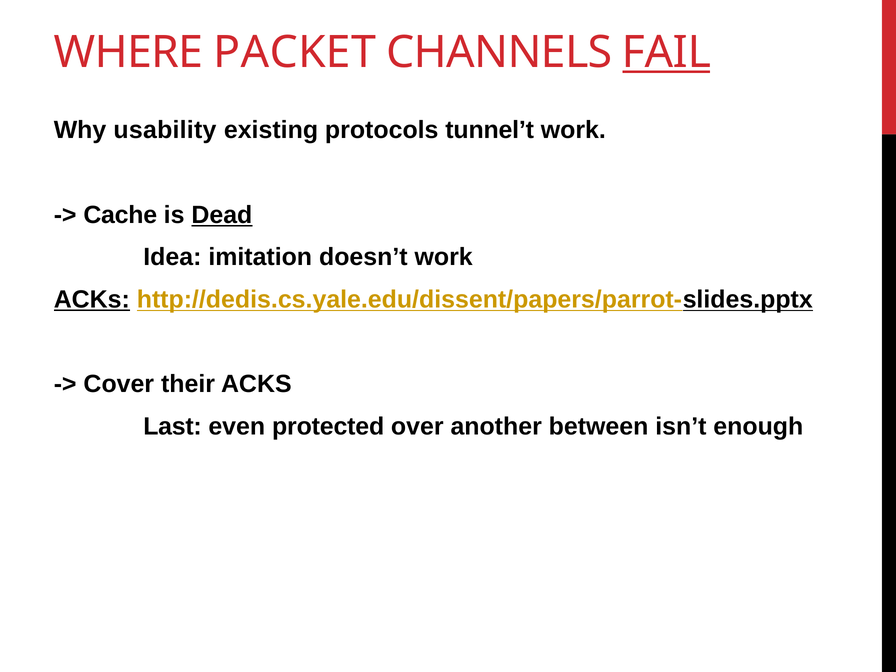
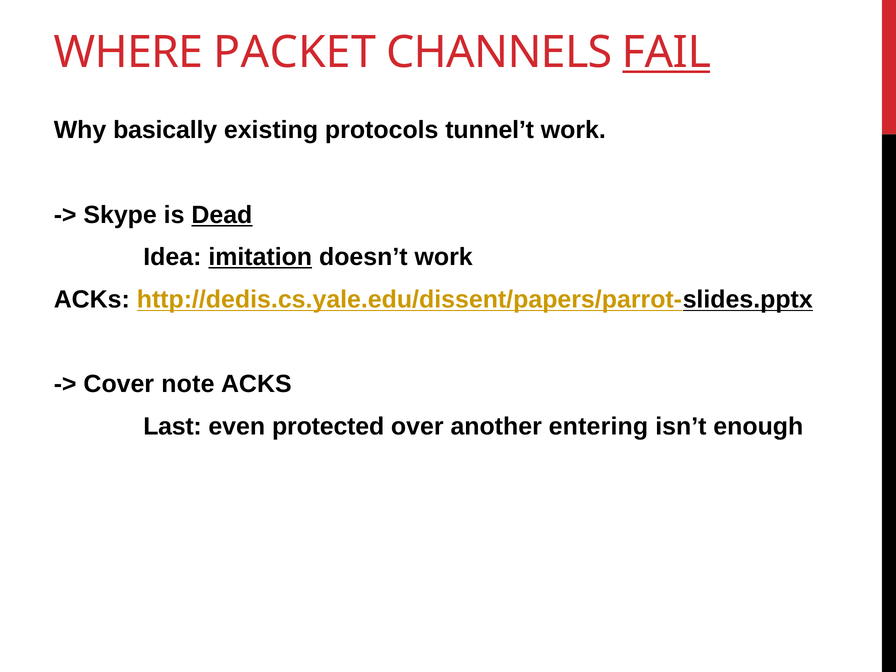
usability: usability -> basically (165, 130)
Cache: Cache -> Skype (120, 215)
imitation underline: none -> present (260, 257)
ACKs underline: present -> none (92, 300)
their: their -> note (188, 384)
between: between -> entering (598, 427)
